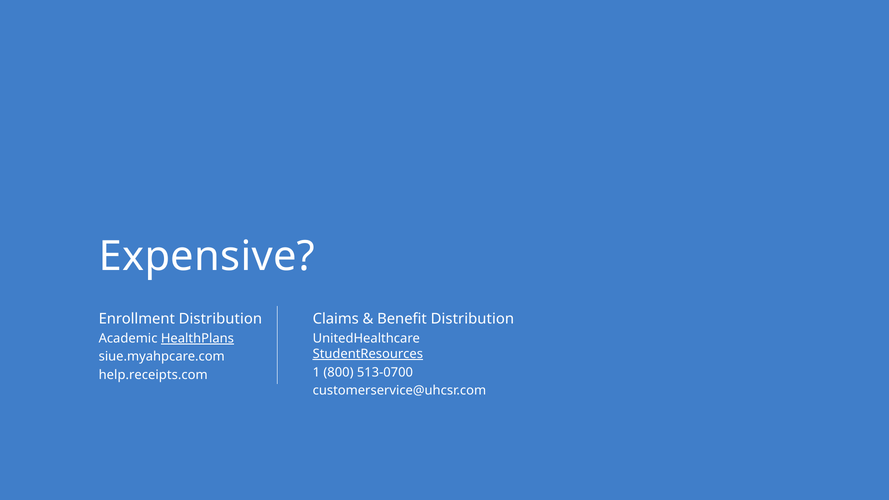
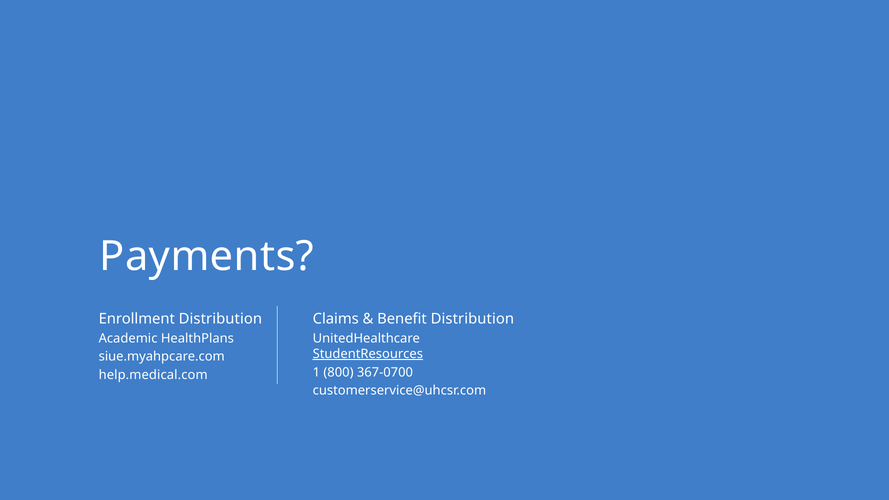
Expensive: Expensive -> Payments (207, 256)
HealthPlans underline: present -> none (197, 338)
513-0700: 513-0700 -> 367-0700 (385, 372)
help.receipts.com: help.receipts.com -> help.medical.com (153, 375)
